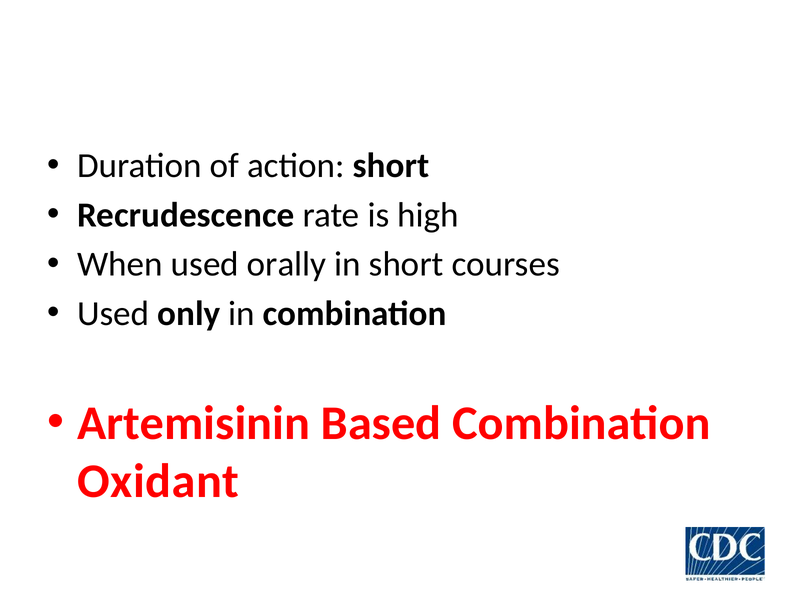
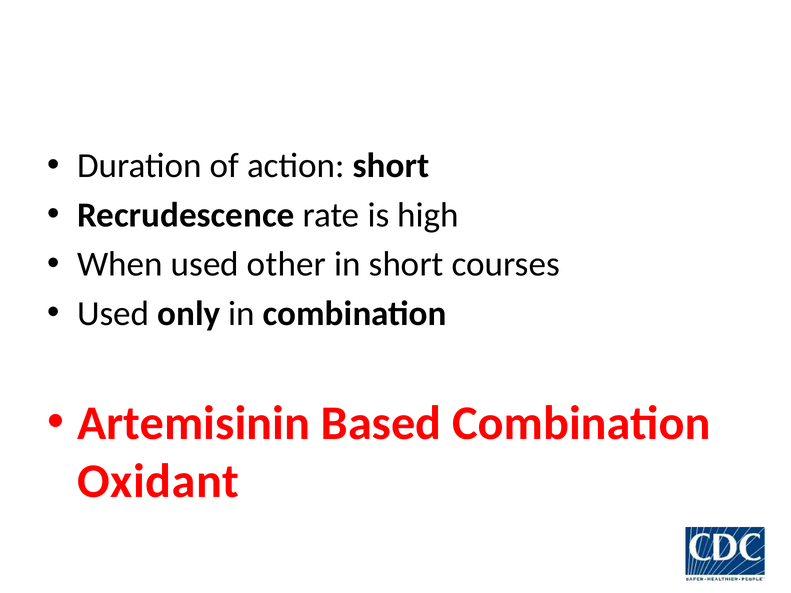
orally: orally -> other (287, 264)
